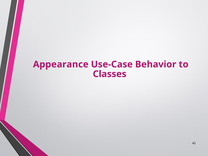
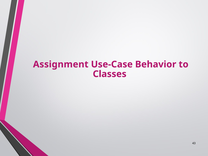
Appearance: Appearance -> Assignment (61, 64)
